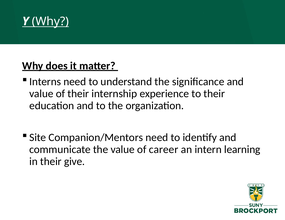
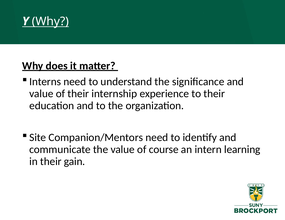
career: career -> course (164, 150)
give: give -> gain (75, 162)
